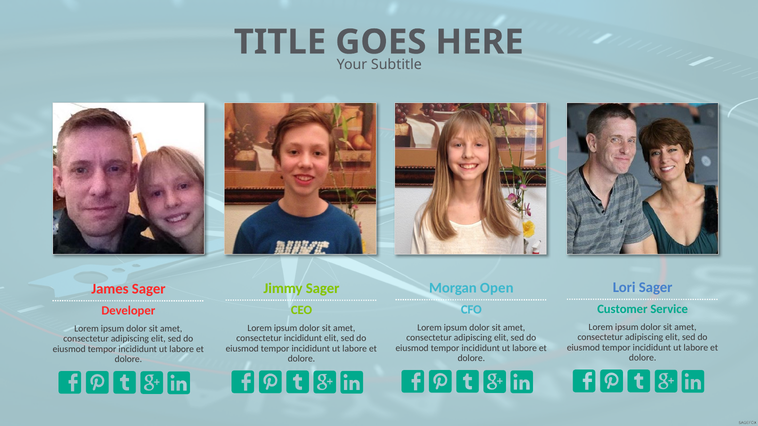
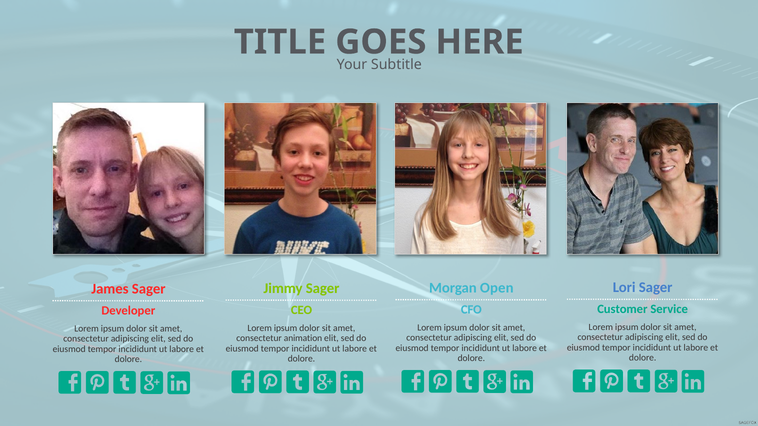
consectetur incididunt: incididunt -> animation (303, 339)
